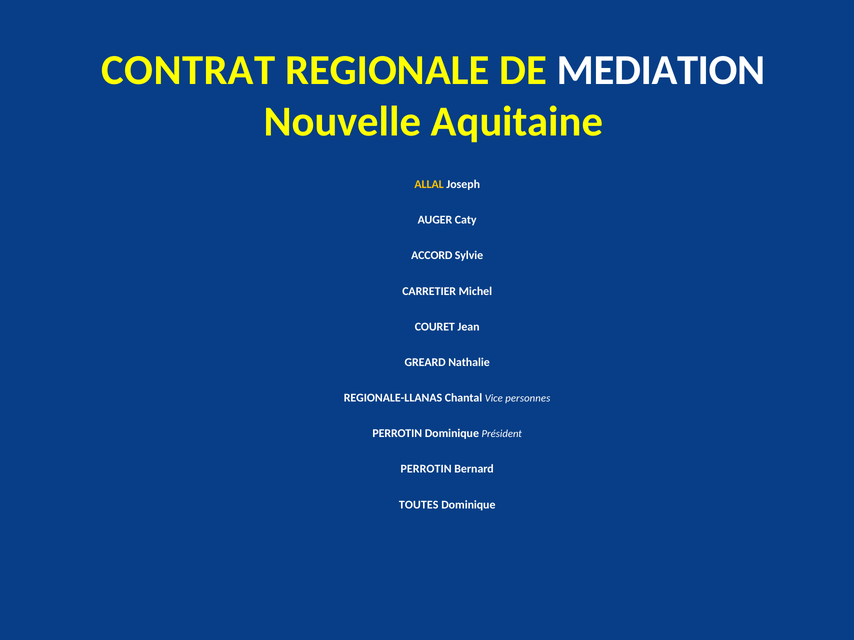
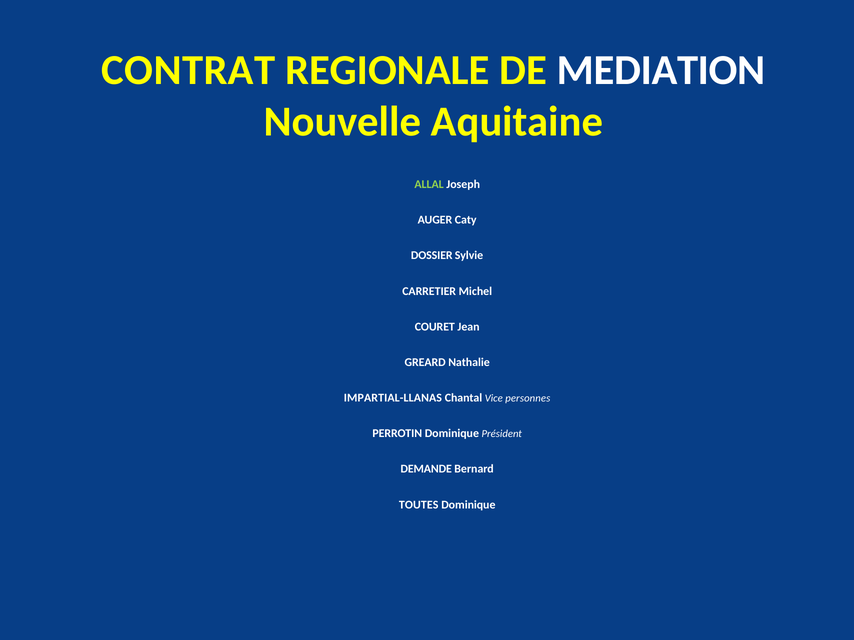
ALLAL colour: yellow -> light green (429, 185)
ACCORD: ACCORD -> DOSSIER (432, 256)
REGIONALE-LLANAS: REGIONALE-LLANAS -> IMPARTIAL-LLANAS (393, 398)
PERROTIN: PERROTIN -> DEMANDE (426, 469)
